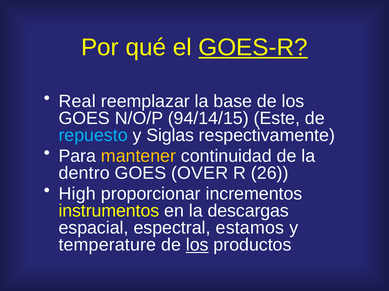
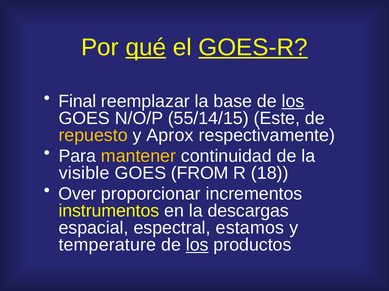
qué underline: none -> present (146, 47)
Real: Real -> Final (77, 101)
los underline: none -> present (293, 101)
94/14/15: 94/14/15 -> 55/14/15 (208, 118)
repuesto colour: light blue -> yellow (93, 136)
Siglas: Siglas -> Aprox (170, 136)
dentro: dentro -> visible (84, 173)
OVER: OVER -> FROM (200, 173)
26: 26 -> 18 (270, 173)
High: High -> Over (77, 194)
